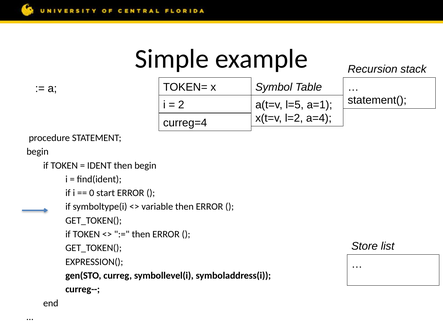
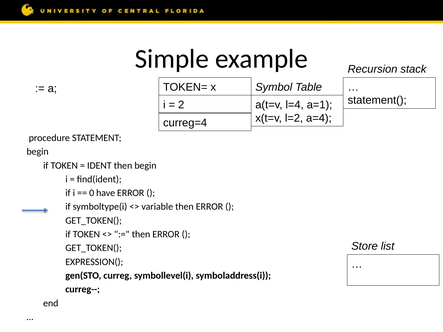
l=5: l=5 -> l=4 (295, 105)
start: start -> have (106, 193)
